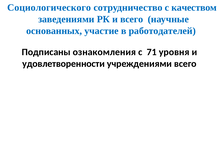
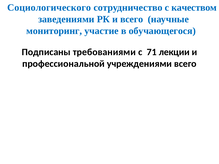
основанных: основанных -> мониторинг (54, 31)
работодателей: работодателей -> обучающегося (162, 31)
ознакомления: ознакомления -> требованиями (104, 52)
уровня: уровня -> лекции (174, 52)
удовлетворенности: удовлетворенности -> профессиональной (64, 64)
